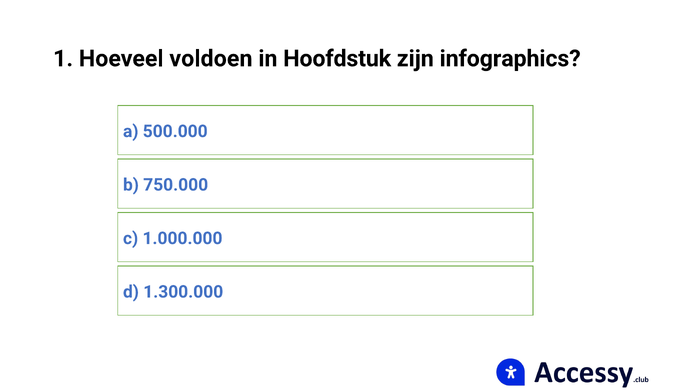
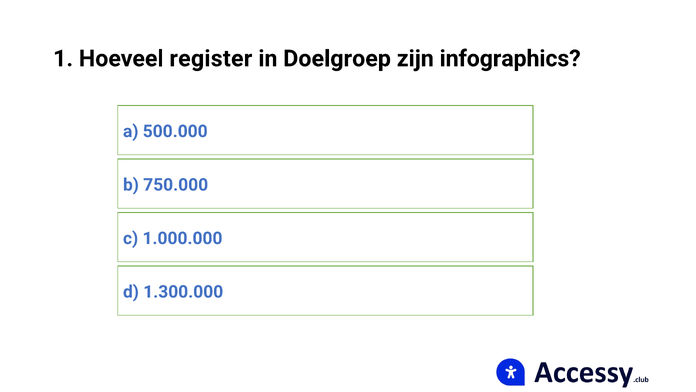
voldoen: voldoen -> register (211, 59)
Hoofdstuk: Hoofdstuk -> Doelgroep (337, 59)
